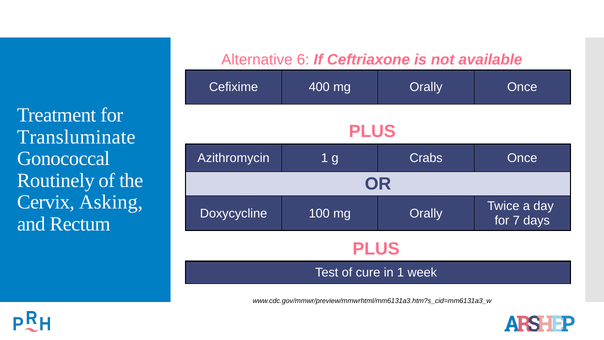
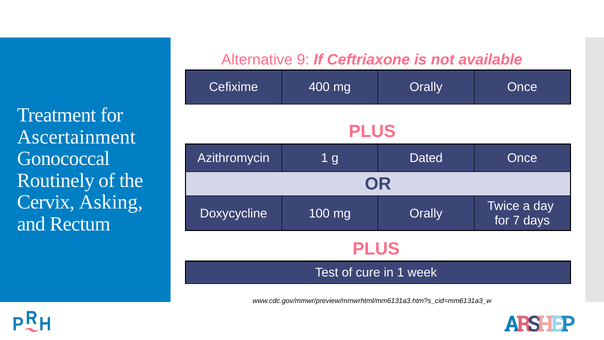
6: 6 -> 9 (303, 60)
Transluminate: Transluminate -> Ascertainment (76, 137)
Crabs: Crabs -> Dated (426, 158)
